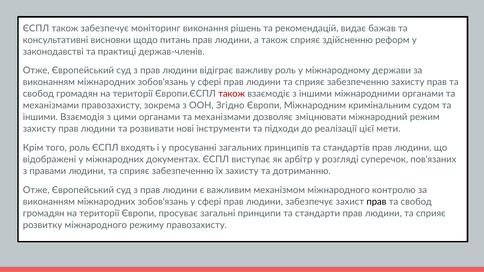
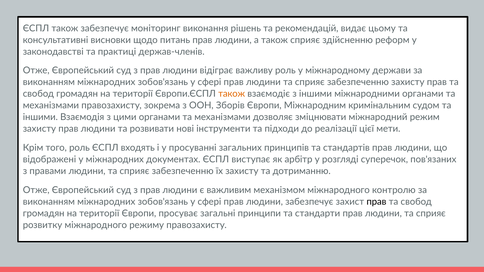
бажав: бажав -> цьому (382, 28)
також colour: red -> orange (232, 94)
Згідно: Згідно -> Зборів (230, 106)
